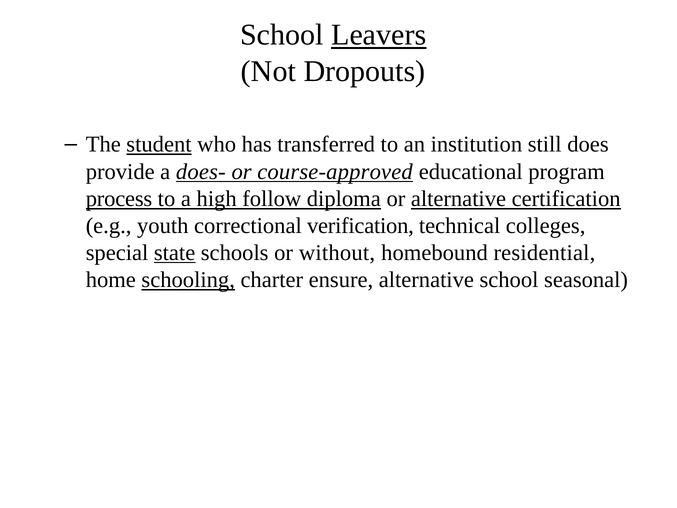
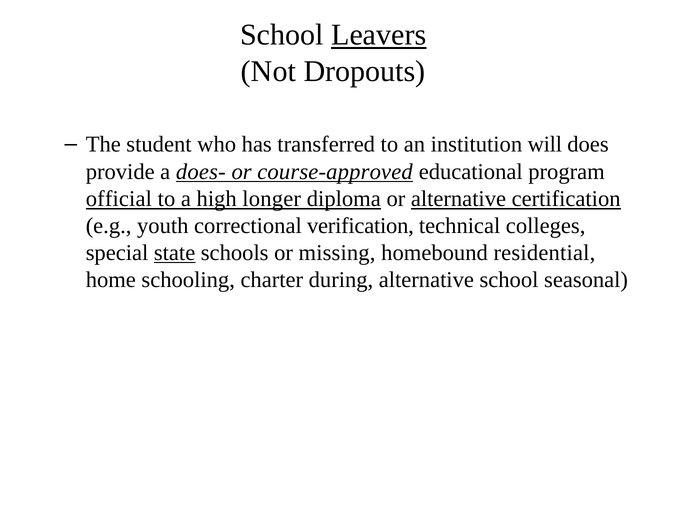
student underline: present -> none (159, 144)
still: still -> will (545, 144)
process: process -> official (119, 199)
follow: follow -> longer (272, 199)
without: without -> missing (337, 253)
schooling underline: present -> none (188, 280)
ensure: ensure -> during (341, 280)
